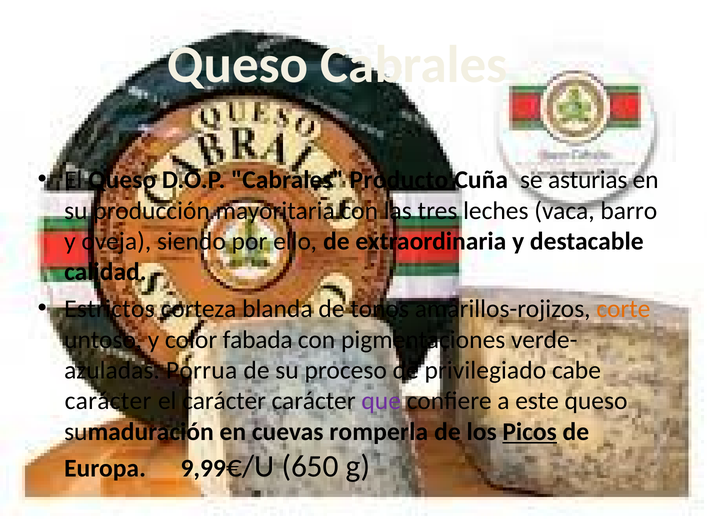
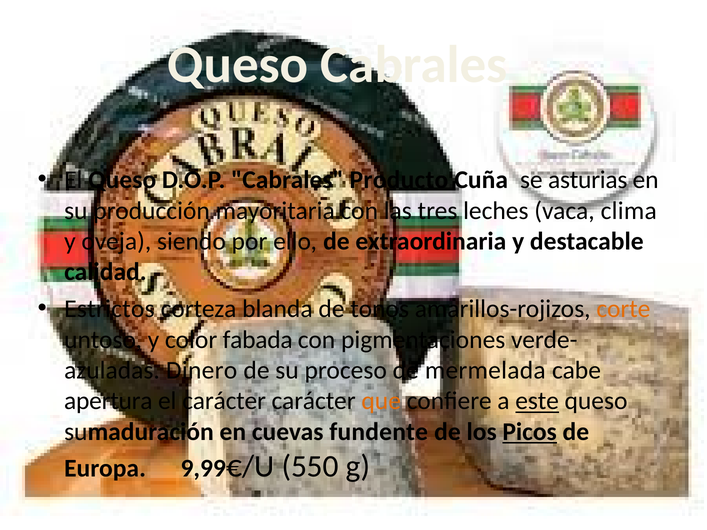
barro: barro -> clima (629, 211)
Porrua: Porrua -> Dinero (202, 371)
privilegiado: privilegiado -> mermelada (485, 371)
carácter: carácter -> apertura (108, 401)
que colour: purple -> orange (381, 401)
este underline: none -> present (537, 401)
romperla: romperla -> fundente (379, 432)
650: 650 -> 550 (310, 467)
